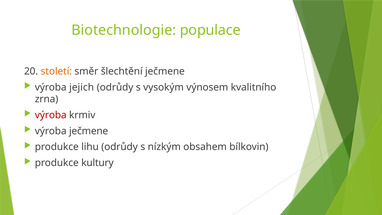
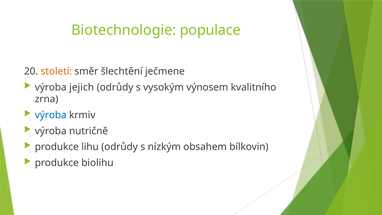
výroba colour: red -> blue (51, 115)
výroba ječmene: ječmene -> nutričně (89, 131)
kultury: kultury -> biolihu (97, 163)
